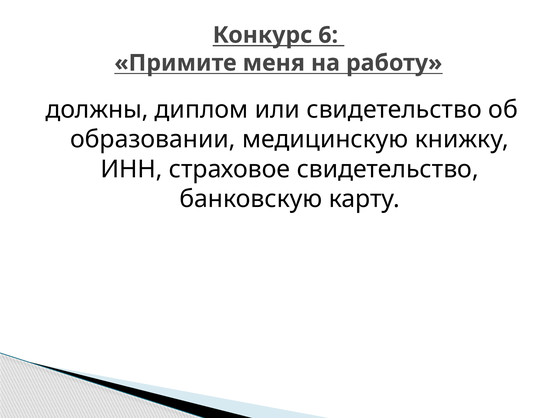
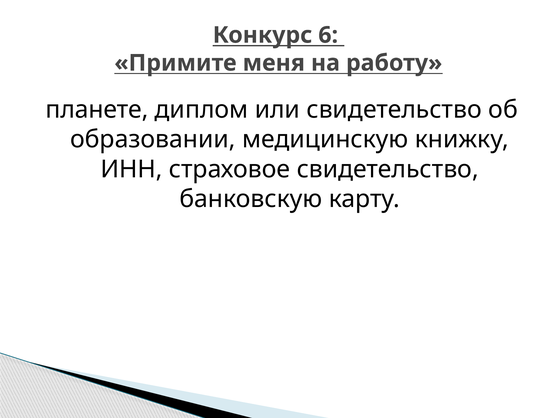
должны: должны -> планете (97, 110)
